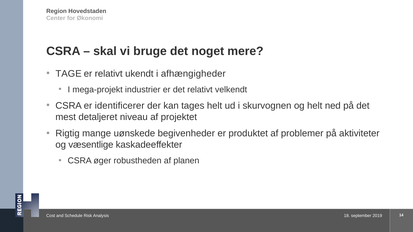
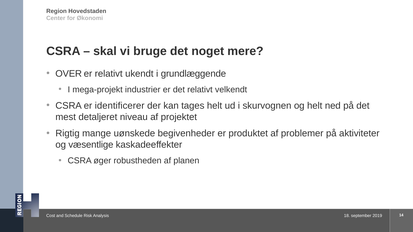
TAGE: TAGE -> OVER (69, 74)
afhængigheder: afhængigheder -> grundlæggende (193, 74)
